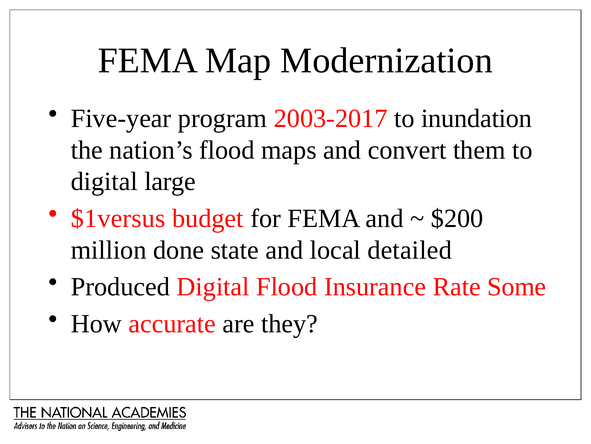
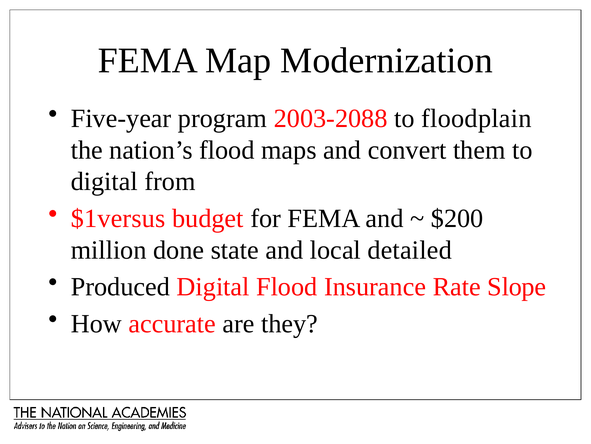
2003-2017: 2003-2017 -> 2003-2088 (331, 118)
inundation: inundation -> floodplain (476, 118)
large: large -> from (170, 181)
Some: Some -> Slope (517, 286)
